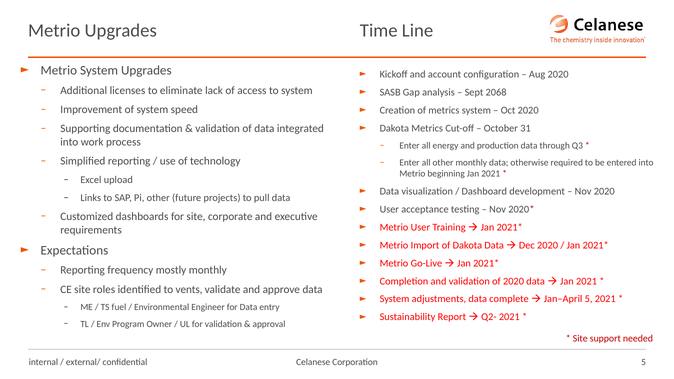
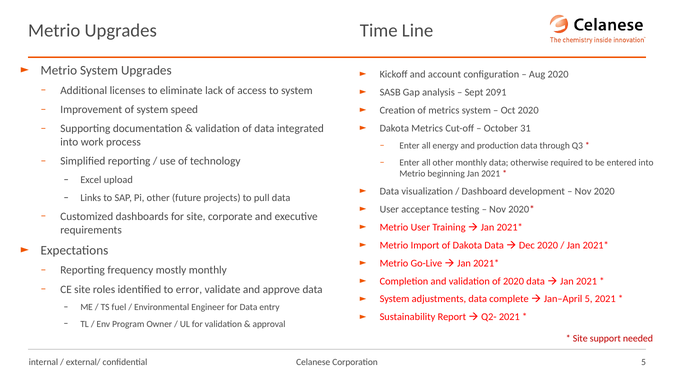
2068: 2068 -> 2091 (496, 92)
vents: vents -> error (189, 289)
